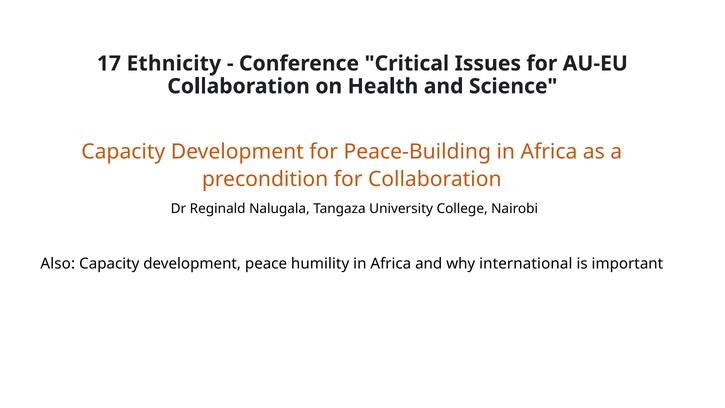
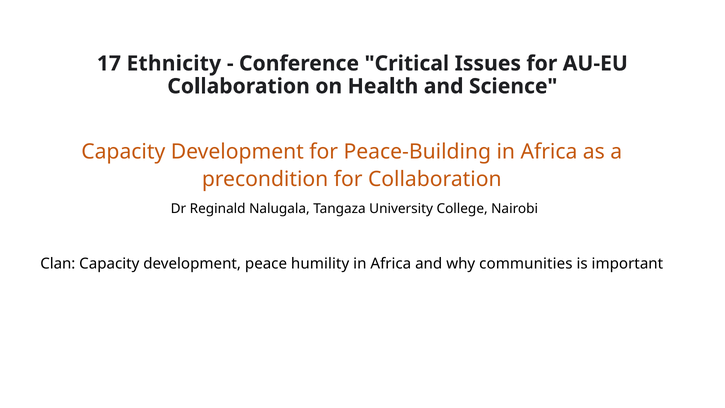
Also: Also -> Clan (58, 264)
international: international -> communities (526, 264)
